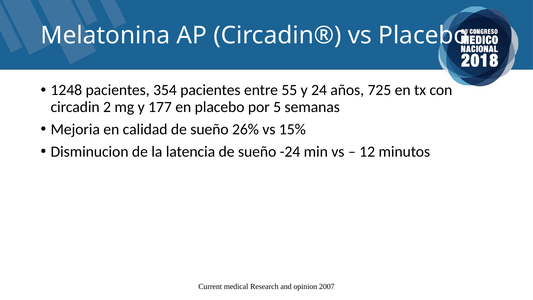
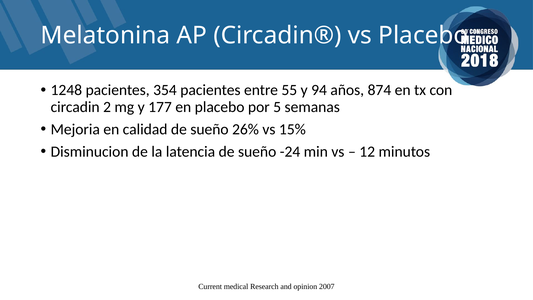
24: 24 -> 94 (319, 90)
725: 725 -> 874 (379, 90)
